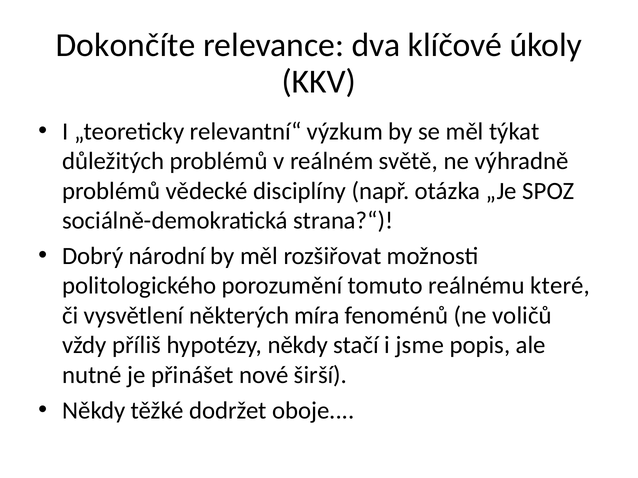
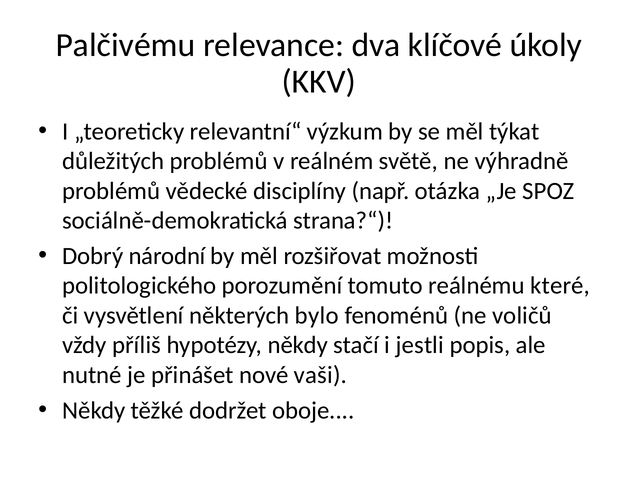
Dokončíte: Dokončíte -> Palčivému (126, 45)
míra: míra -> bylo (317, 316)
jsme: jsme -> jestli (420, 346)
širší: širší -> vaši (321, 375)
